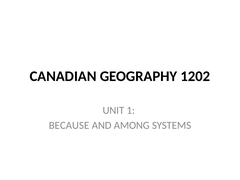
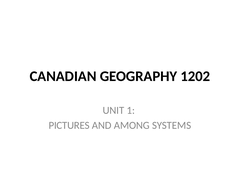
BECAUSE: BECAUSE -> PICTURES (69, 125)
